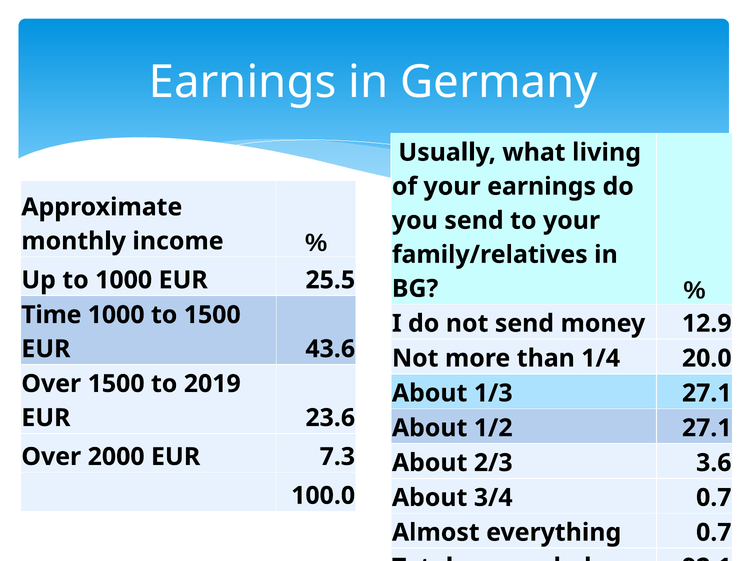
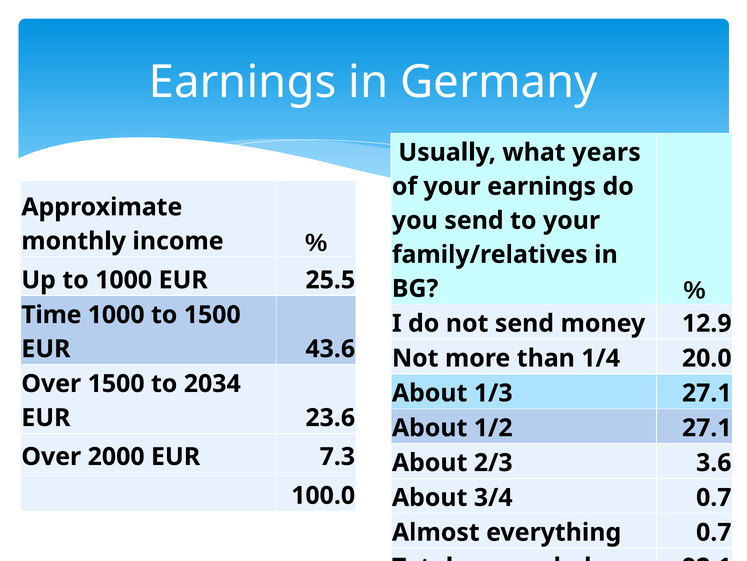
living: living -> years (606, 152)
2019: 2019 -> 2034 (212, 383)
